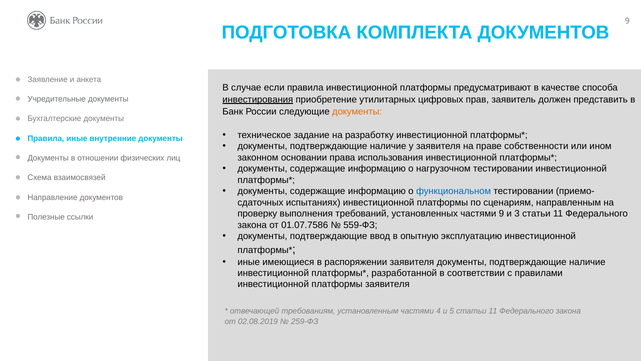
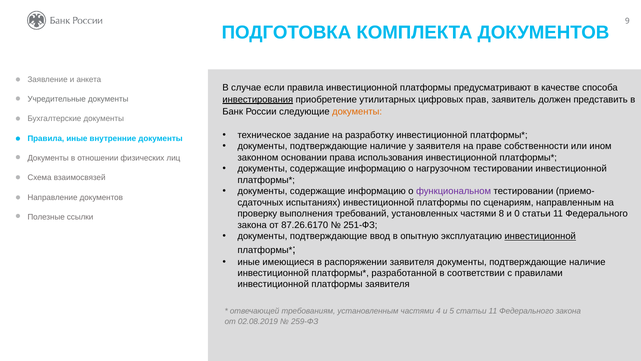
функциональном colour: blue -> purple (454, 191)
частями 9: 9 -> 8 (501, 214)
3: 3 -> 0 (517, 214)
01.07.7586: 01.07.7586 -> 87.26.6170 (305, 225)
559-ФЗ: 559-ФЗ -> 251-ФЗ (360, 225)
инвестиционной underline: none -> present (540, 236)
